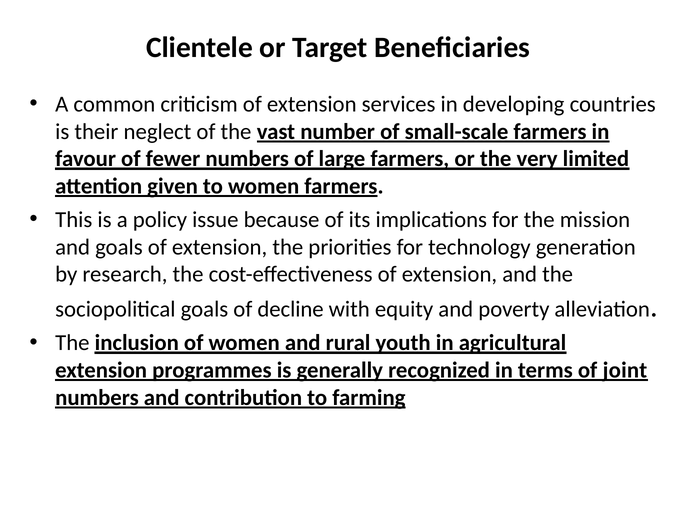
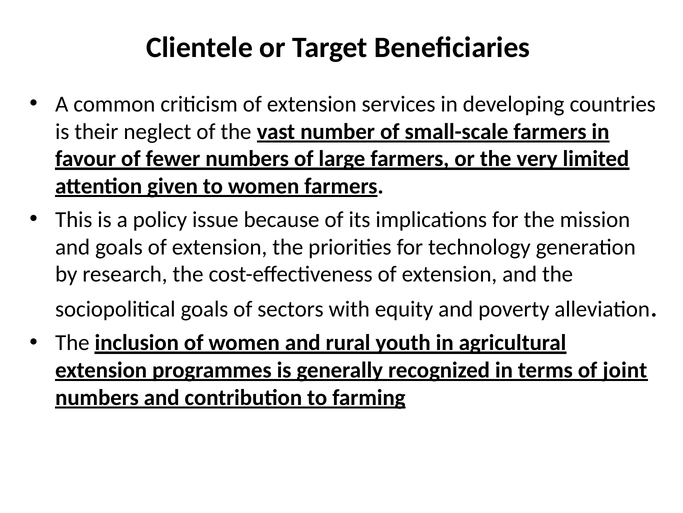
decline: decline -> sectors (291, 309)
